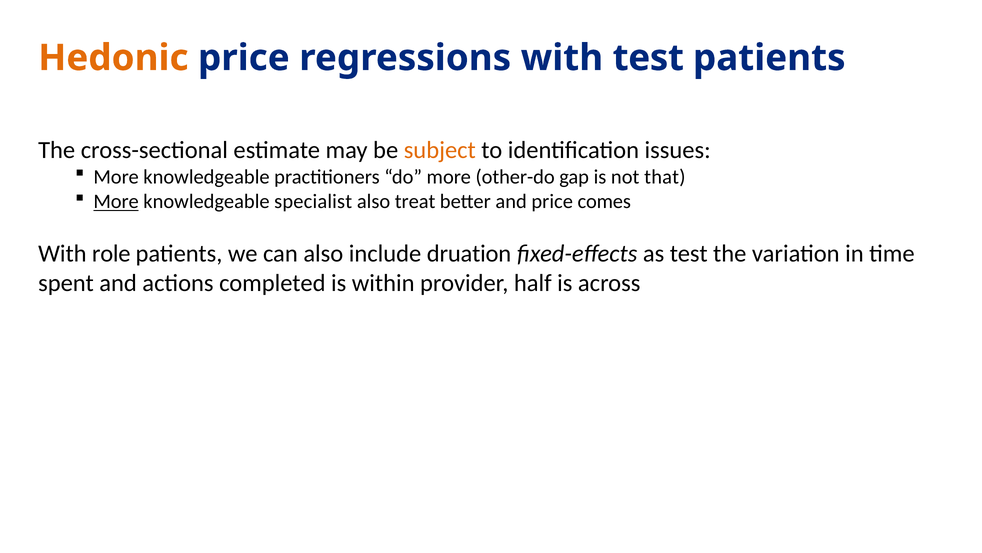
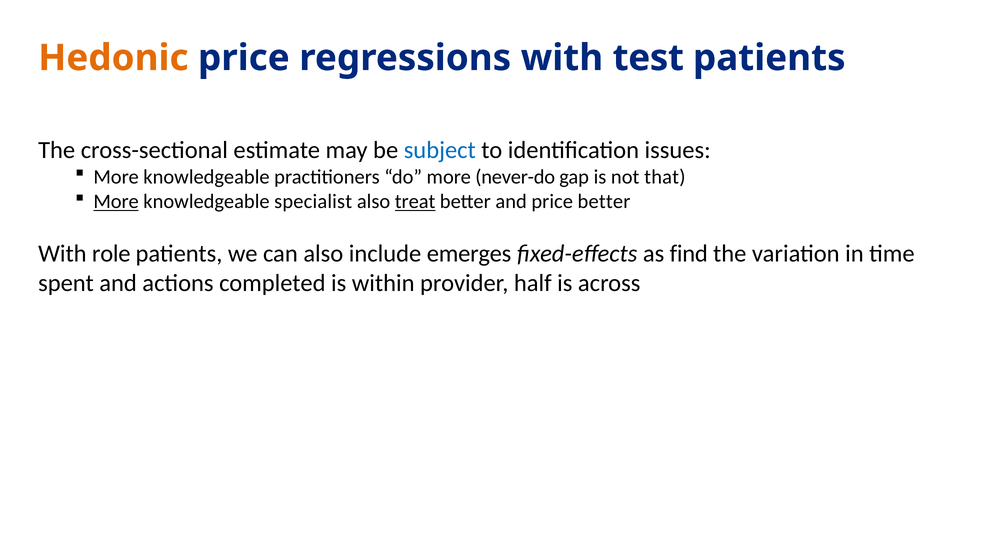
subject colour: orange -> blue (440, 150)
other-do: other-do -> never-do (515, 177)
treat underline: none -> present (415, 201)
price comes: comes -> better (604, 201)
druation: druation -> emerges (469, 253)
as test: test -> find (689, 253)
